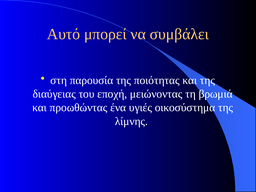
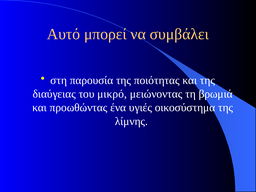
εποχή: εποχή -> μικρό (112, 94)
